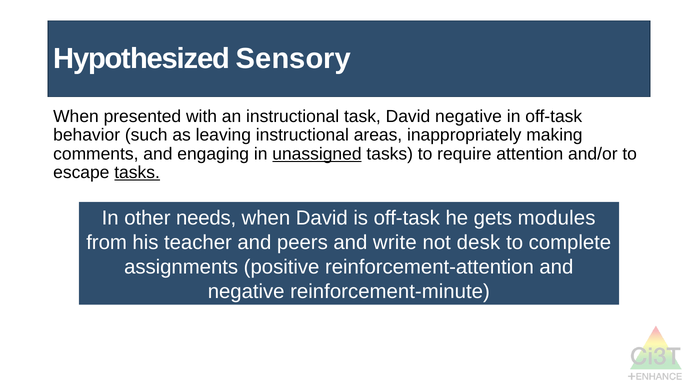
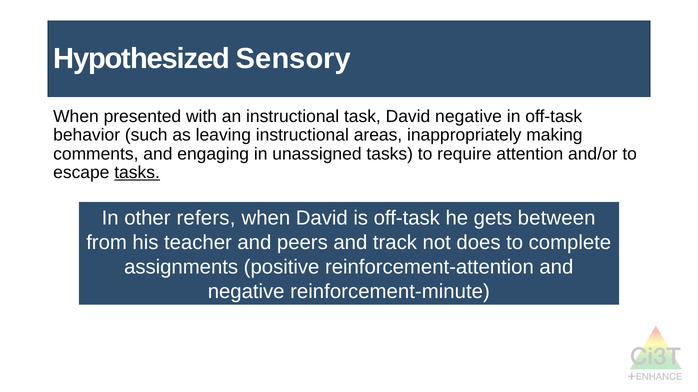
unassigned underline: present -> none (317, 154)
needs: needs -> refers (206, 219)
modules: modules -> between (557, 219)
write: write -> track (395, 243)
desk: desk -> does (479, 243)
